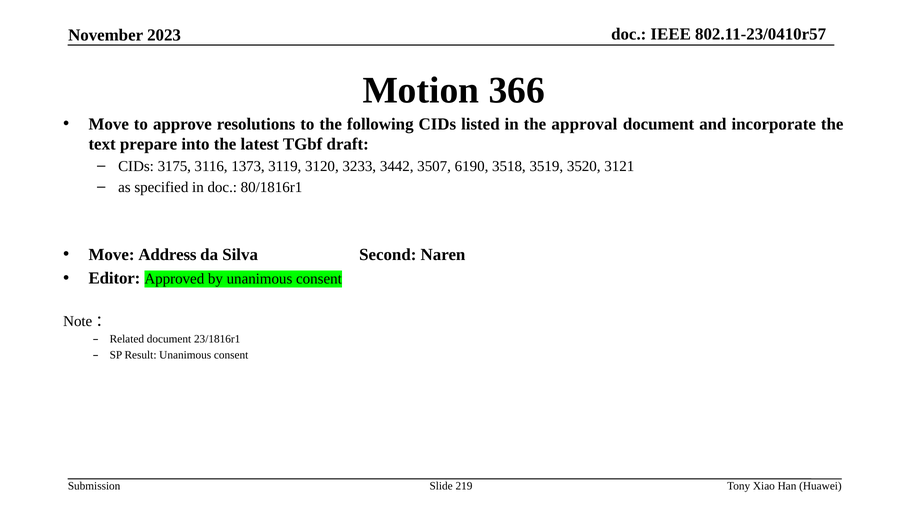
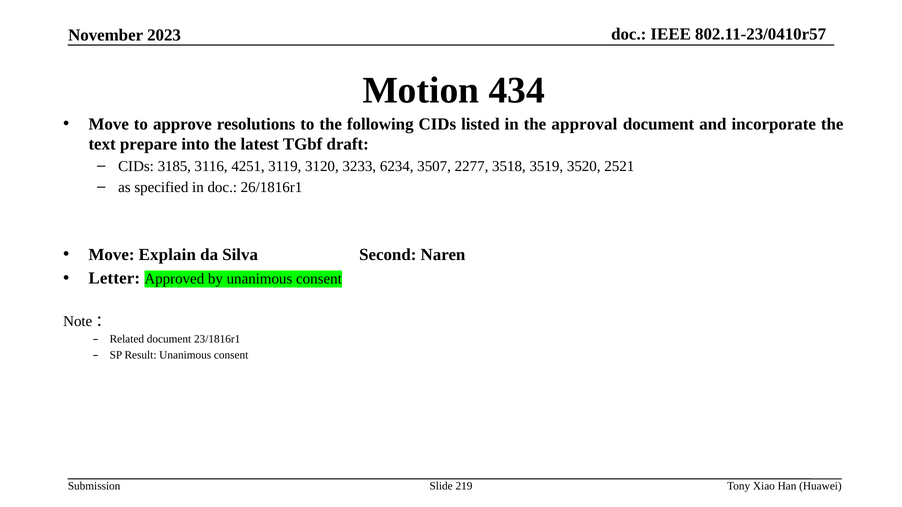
366: 366 -> 434 (517, 91)
3175: 3175 -> 3185 (174, 166)
1373: 1373 -> 4251 (248, 166)
3442: 3442 -> 6234 (397, 166)
6190: 6190 -> 2277 (472, 166)
3121: 3121 -> 2521 (619, 166)
80/1816r1: 80/1816r1 -> 26/1816r1 (271, 187)
Address: Address -> Explain (167, 255)
Editor: Editor -> Letter (114, 279)
